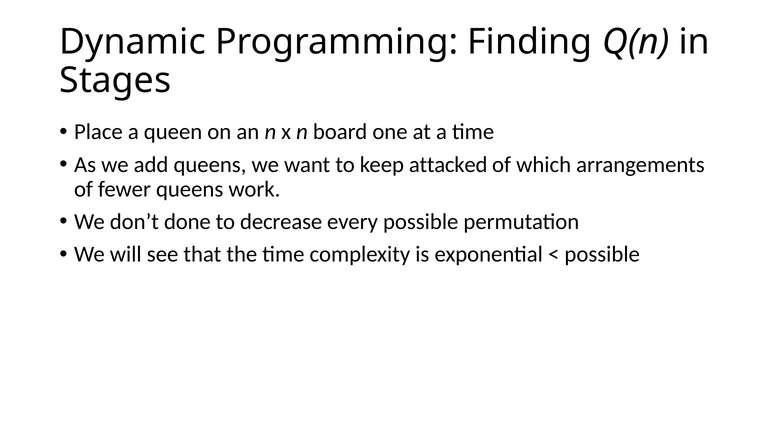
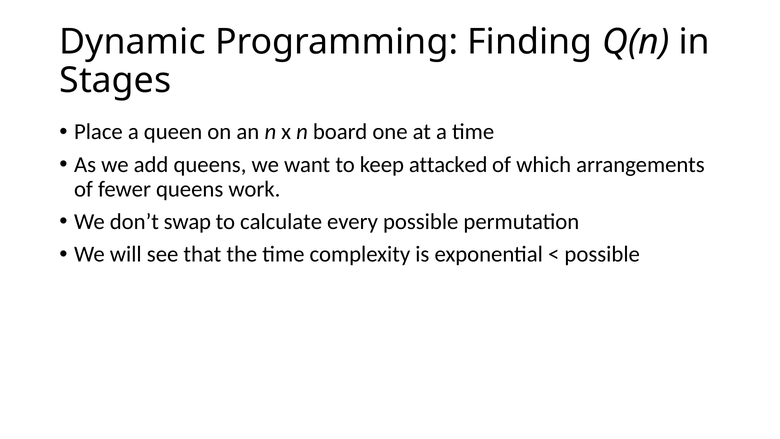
done: done -> swap (187, 222)
decrease: decrease -> calculate (281, 222)
